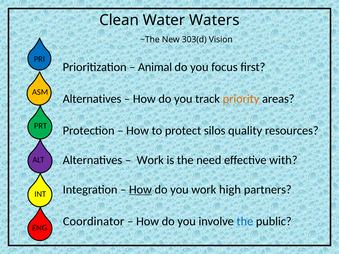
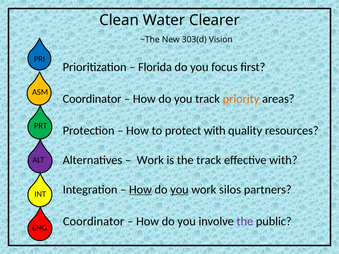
Waters: Waters -> Clearer (214, 20)
Animal: Animal -> Florida (155, 67)
Alternatives: Alternatives -> Coordinator (92, 99)
protect silos: silos -> with (215, 131)
the need: need -> track (209, 160)
you underline: none -> present (179, 190)
high: high -> silos (230, 190)
the colour: blue -> purple (245, 222)
